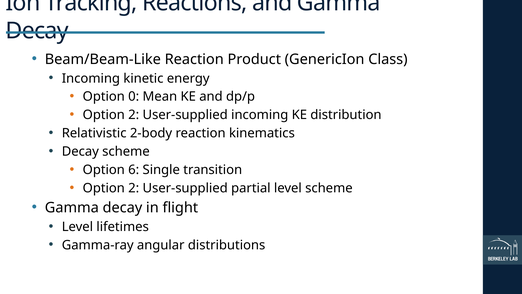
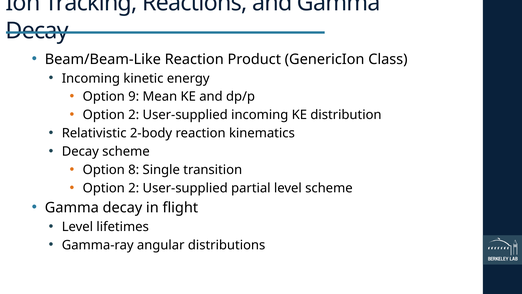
0: 0 -> 9 (134, 97)
6: 6 -> 8 (134, 170)
